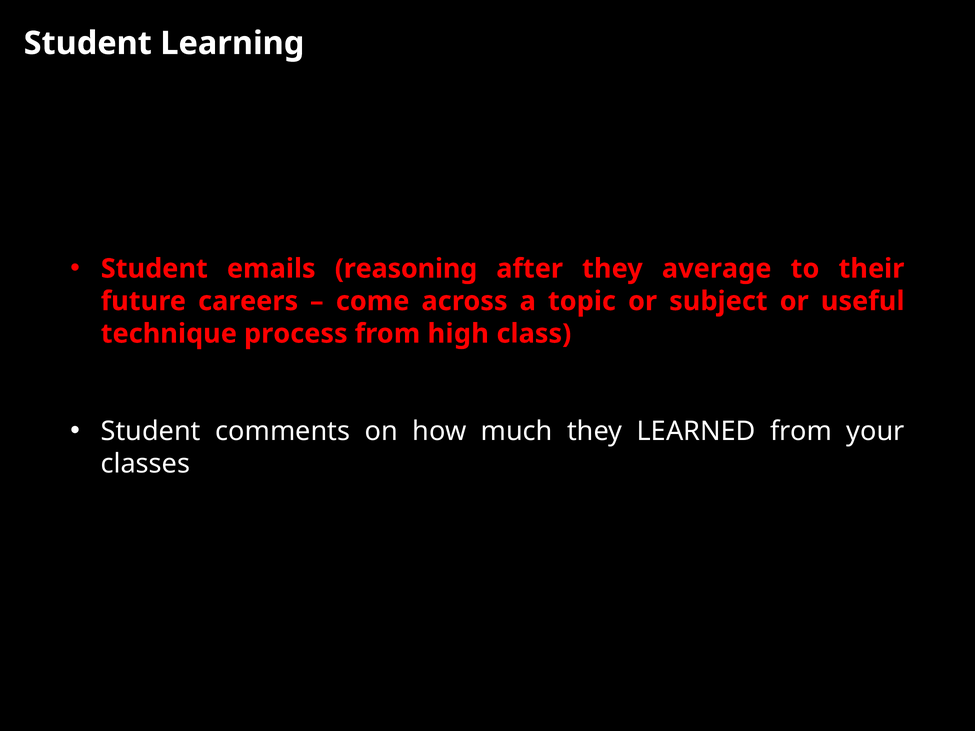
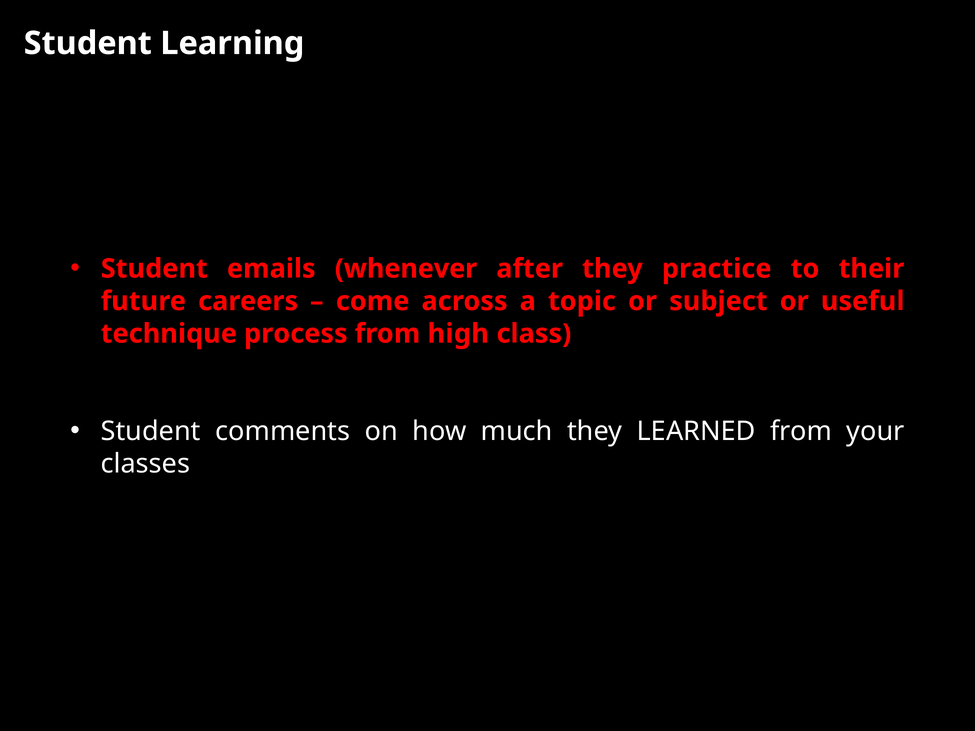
reasoning: reasoning -> whenever (406, 269)
average: average -> practice (717, 269)
